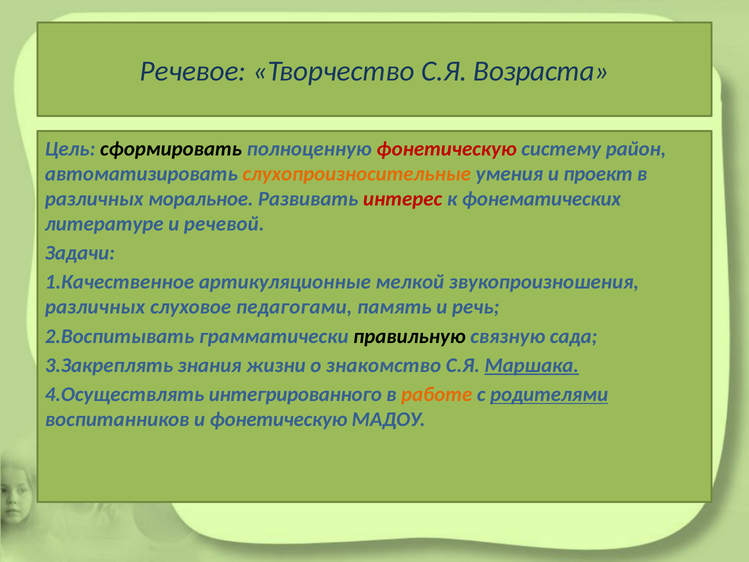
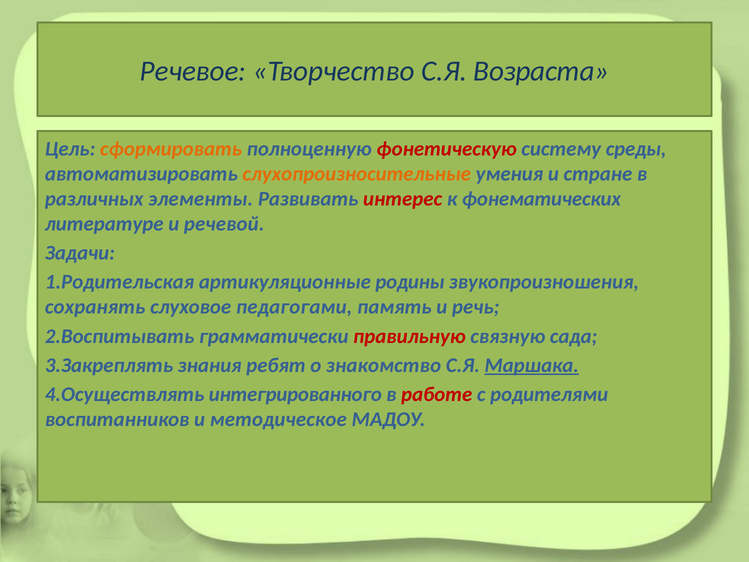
сформировать colour: black -> orange (171, 149)
район: район -> среды (636, 149)
проект: проект -> стране (598, 174)
моральное: моральное -> элементы (201, 199)
1.Качественное: 1.Качественное -> 1.Родительская (120, 282)
мелкой: мелкой -> родины (410, 282)
различных: различных -> сохранять (95, 307)
правильную colour: black -> red (409, 336)
жизни: жизни -> ребят (276, 365)
работе colour: orange -> red (437, 394)
родителями underline: present -> none (549, 394)
и фонетическую: фонетическую -> методическое (278, 419)
